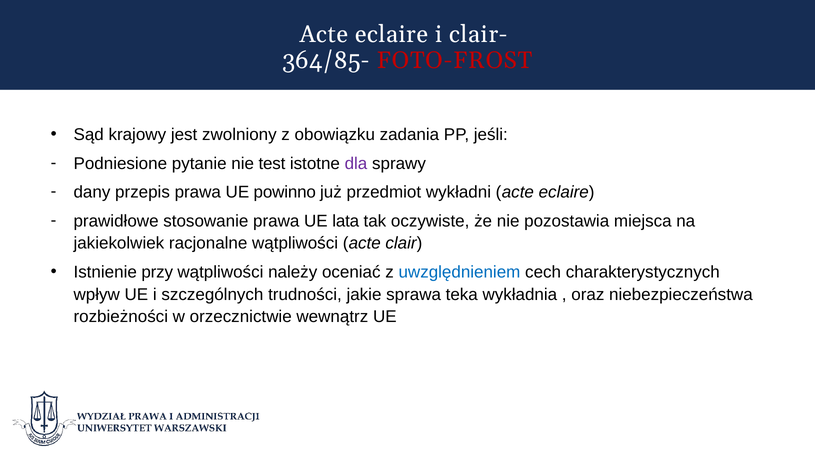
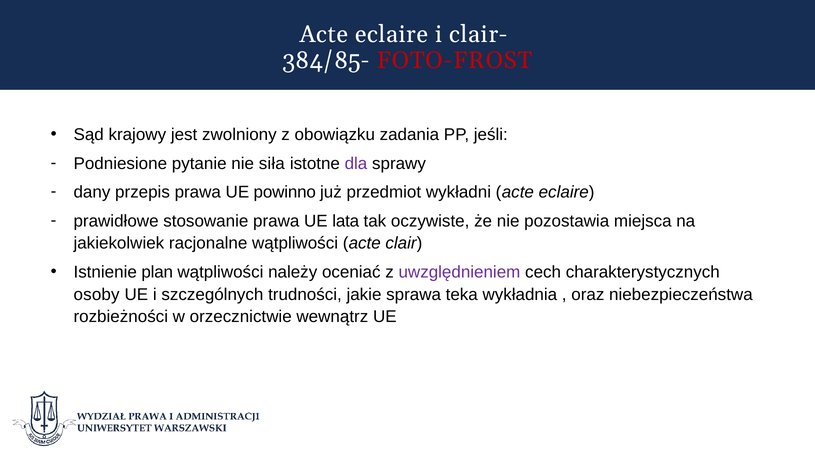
364/85-: 364/85- -> 384/85- (326, 60)
test: test -> siła (272, 164)
przy: przy -> plan (157, 272)
uwzględnieniem colour: blue -> purple (459, 272)
wpływ: wpływ -> osoby (97, 295)
